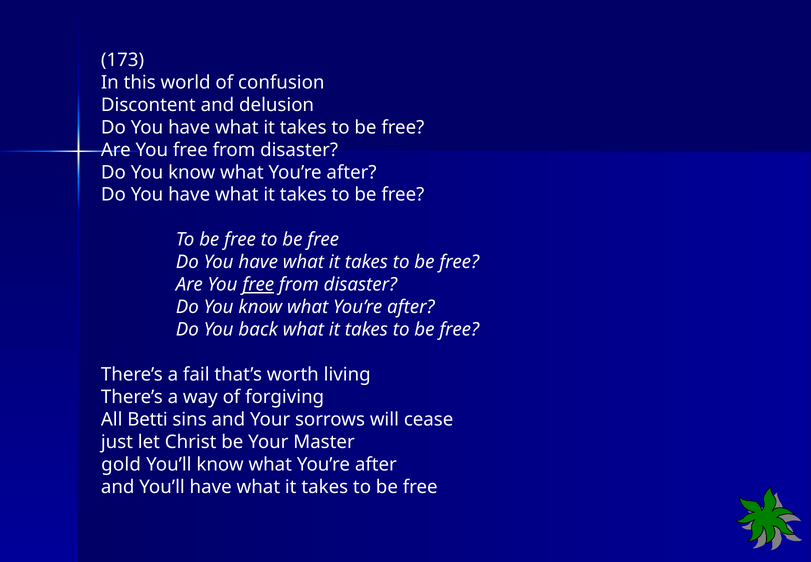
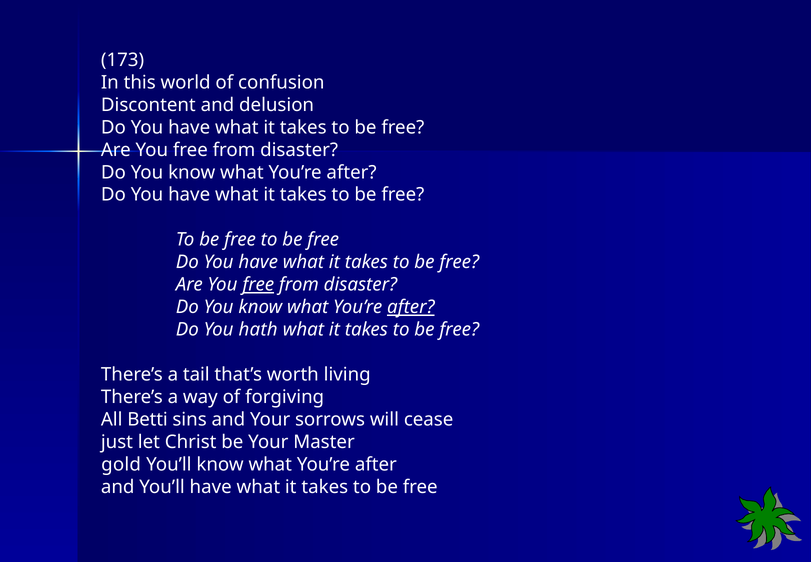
after underline: none -> present (411, 307)
back: back -> hath (258, 329)
fail: fail -> tail (196, 374)
